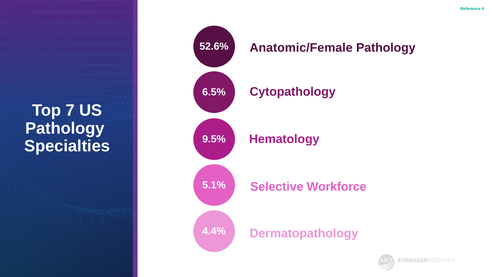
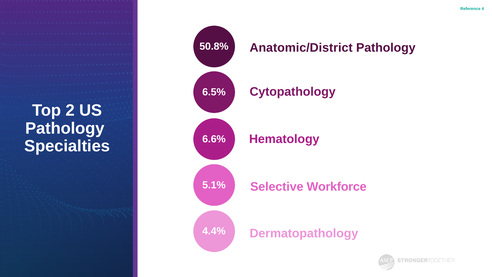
52.6%: 52.6% -> 50.8% (214, 46)
Anatomic/Female: Anatomic/Female -> Anatomic/District (301, 48)
7: 7 -> 2 (70, 110)
9.5%: 9.5% -> 6.6% (214, 139)
